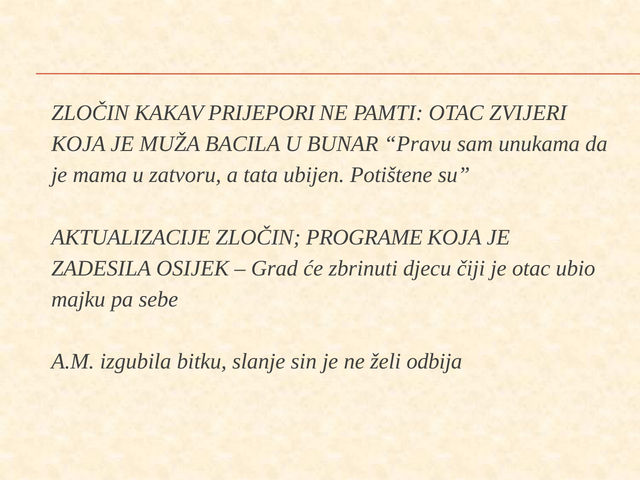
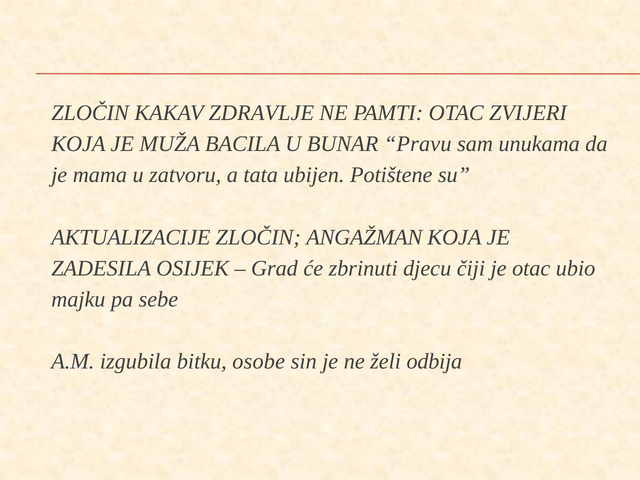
PRIJEPORI: PRIJEPORI -> ZDRAVLJE (261, 113)
PROGRAME: PROGRAME -> ANGAŽMAN (364, 237)
slanje: slanje -> osobe (259, 362)
